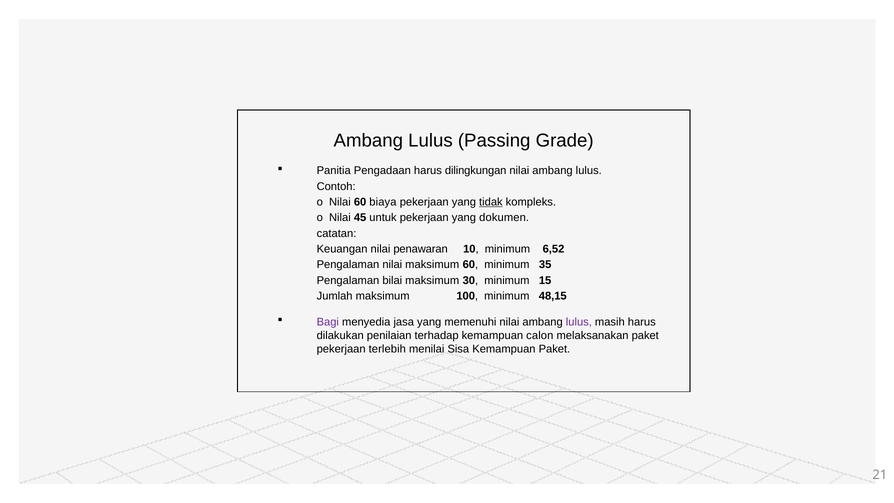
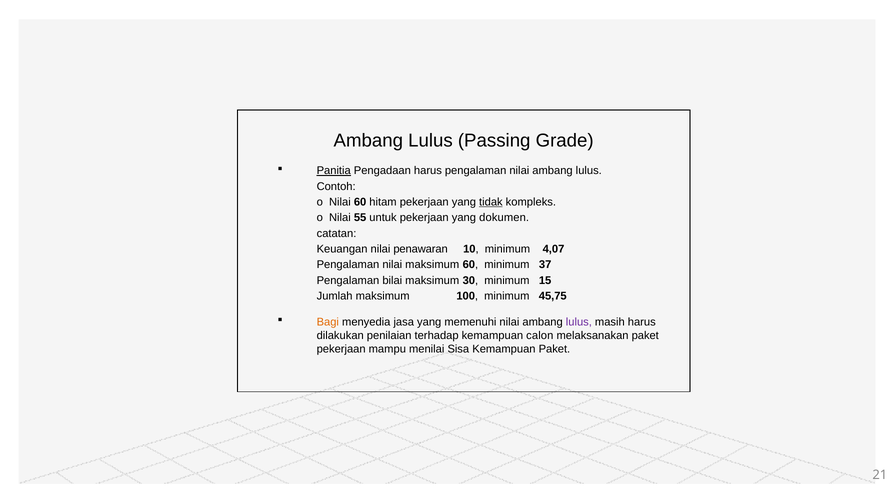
Panitia underline: none -> present (334, 171)
harus dilingkungan: dilingkungan -> pengalaman (476, 171)
biaya: biaya -> hitam (383, 202)
45: 45 -> 55 (360, 218)
6,52: 6,52 -> 4,07 (554, 249)
35: 35 -> 37 (545, 265)
48,15: 48,15 -> 45,75 (553, 296)
Bagi colour: purple -> orange (328, 322)
terlebih: terlebih -> mampu (387, 349)
